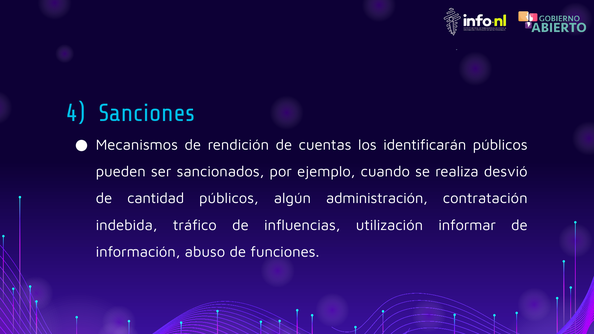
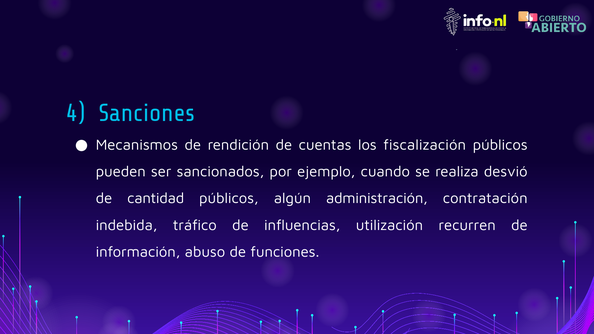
identificarán: identificarán -> fiscalización (425, 145)
informar: informar -> recurren (467, 225)
